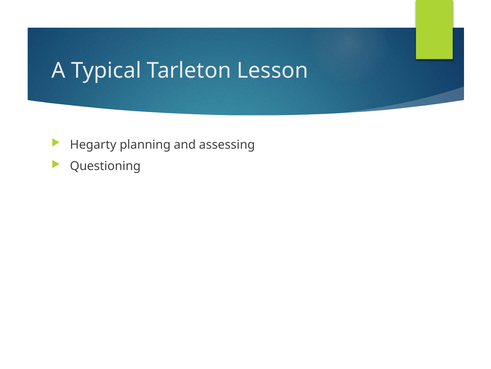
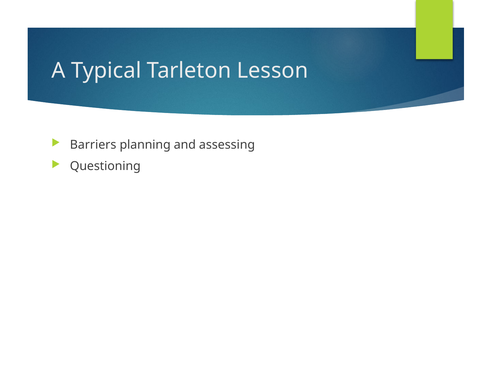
Hegarty: Hegarty -> Barriers (93, 144)
